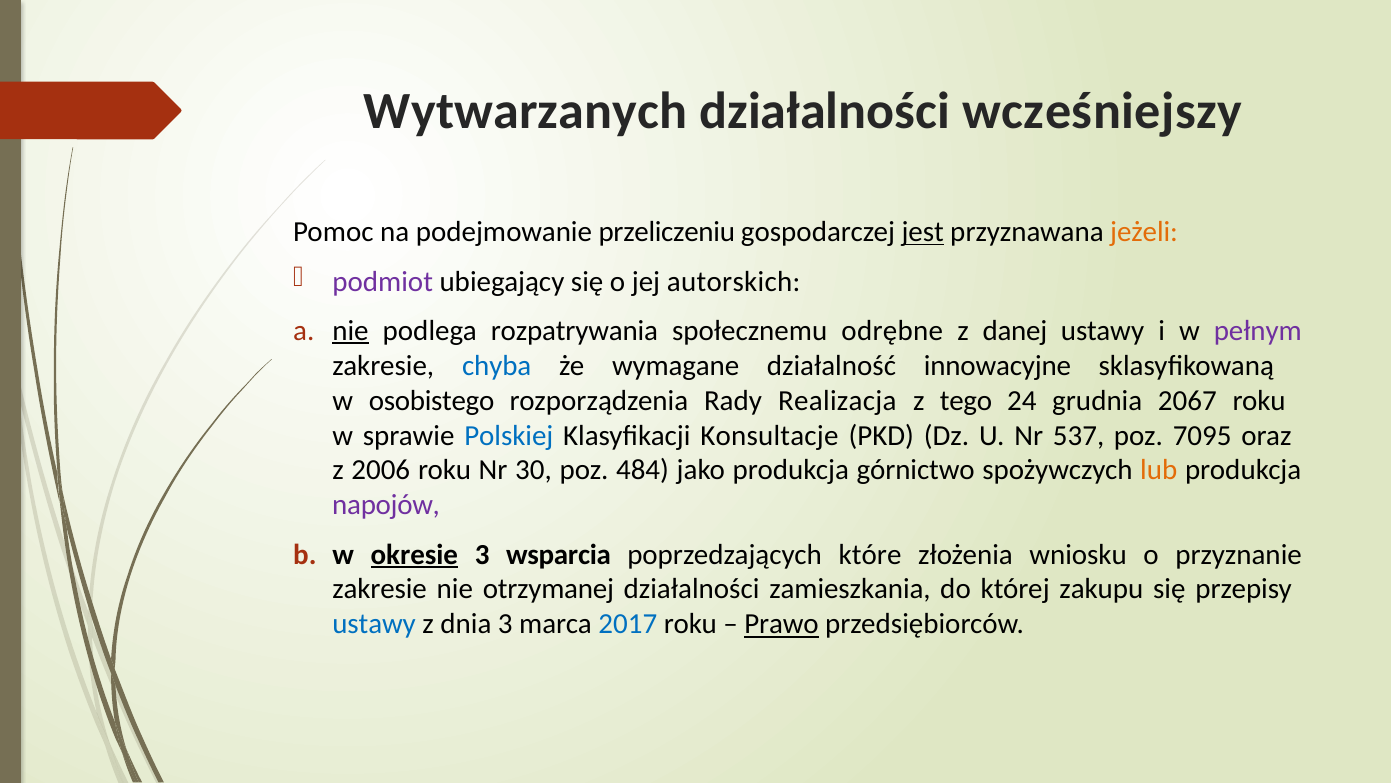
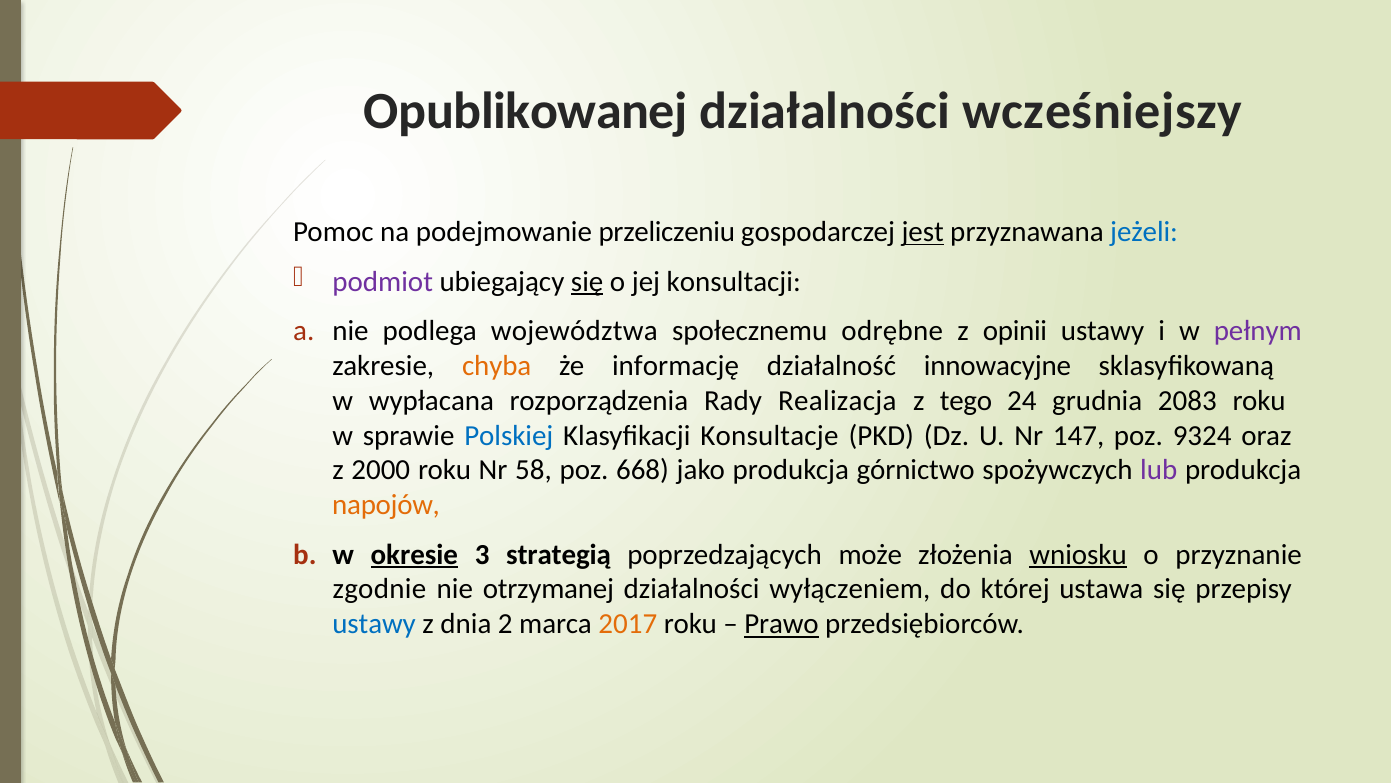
Wytwarzanych: Wytwarzanych -> Opublikowanej (526, 111)
jeżeli colour: orange -> blue (1144, 232)
się underline: none -> present (587, 281)
autorskich: autorskich -> konsultacji (734, 281)
nie underline: present -> none (351, 331)
rozpatrywania: rozpatrywania -> województwa (574, 331)
danej: danej -> opinii (1015, 331)
chyba colour: blue -> orange (497, 365)
wymagane: wymagane -> informację (676, 365)
osobistego: osobistego -> wypłacana (431, 400)
2067: 2067 -> 2083 (1187, 400)
537: 537 -> 147 (1079, 435)
7095: 7095 -> 9324 (1202, 435)
2006: 2006 -> 2000 (381, 470)
30: 30 -> 58 (533, 470)
484: 484 -> 668 (643, 470)
lub colour: orange -> purple (1159, 470)
napojów colour: purple -> orange (386, 505)
wsparcia: wsparcia -> strategią (558, 554)
które: które -> może (870, 554)
wniosku underline: none -> present (1078, 554)
zakresie: zakresie -> zgodnie (379, 589)
zamieszkania: zamieszkania -> wyłączeniem (850, 589)
zakupu: zakupu -> ustawa (1101, 589)
dnia 3: 3 -> 2 (505, 624)
2017 colour: blue -> orange (628, 624)
